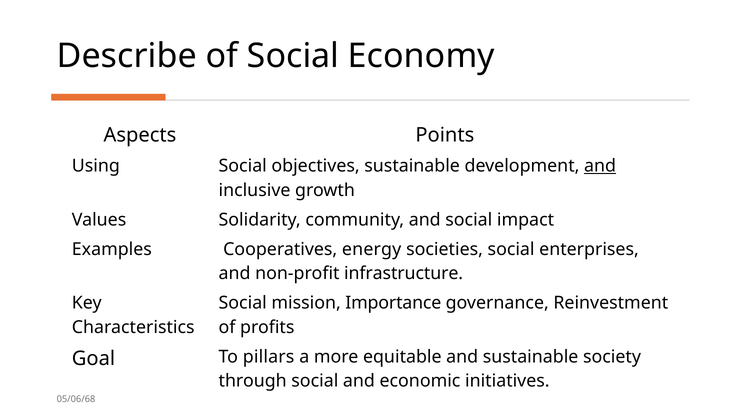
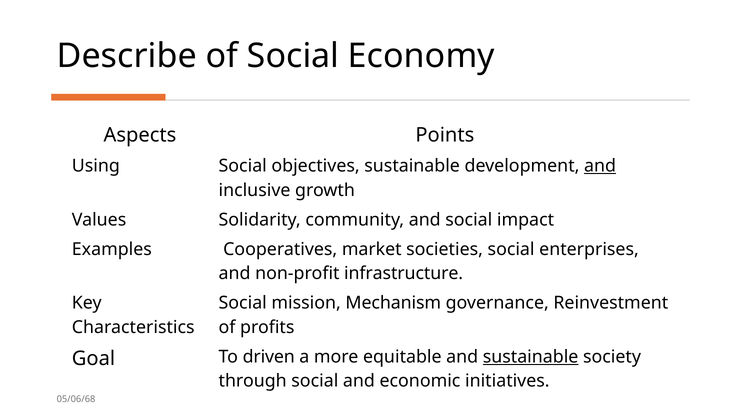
energy: energy -> market (372, 249)
Importance: Importance -> Mechanism (393, 303)
pillars: pillars -> driven (269, 357)
sustainable underline: none -> present (531, 357)
